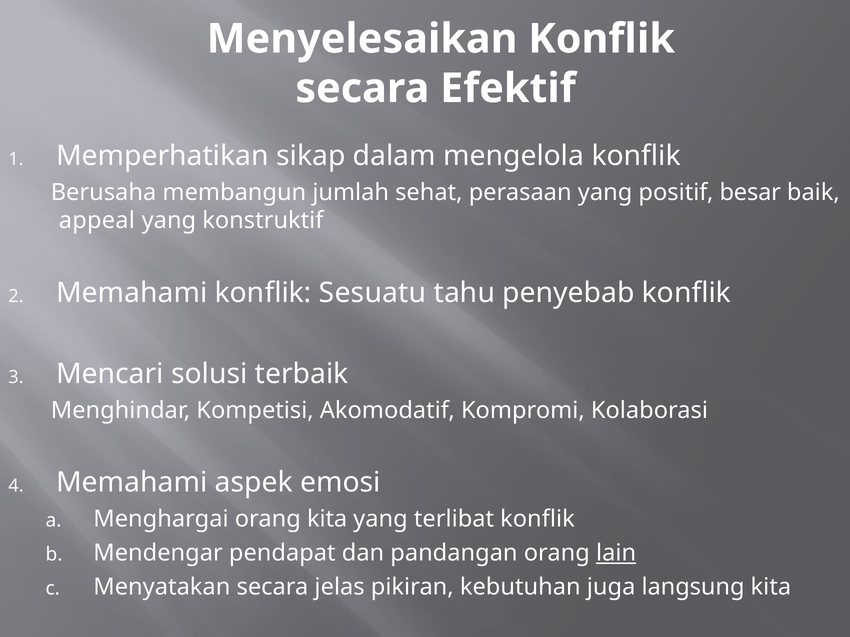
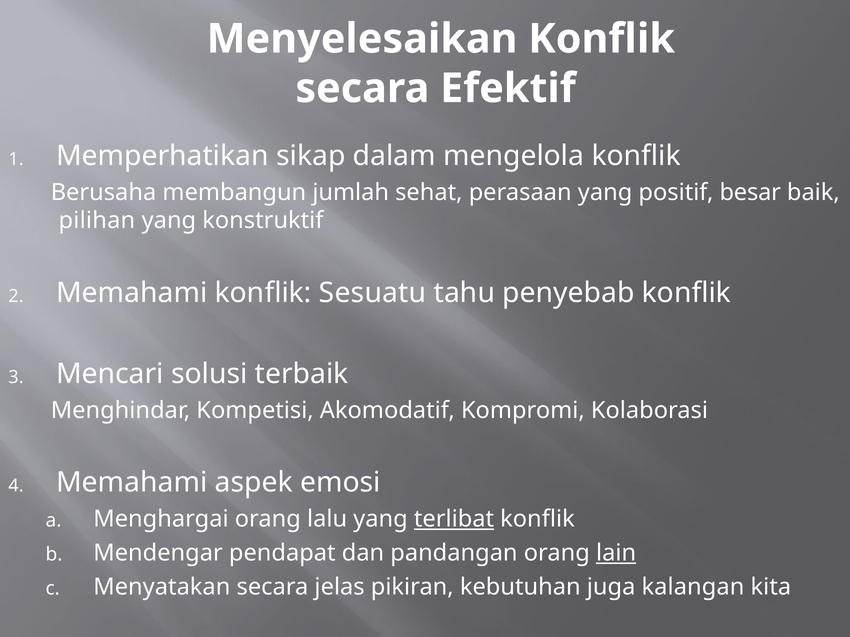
appeal: appeal -> pilihan (97, 221)
orang kita: kita -> lalu (327, 519)
terlibat underline: none -> present (454, 519)
langsung: langsung -> kalangan (693, 587)
